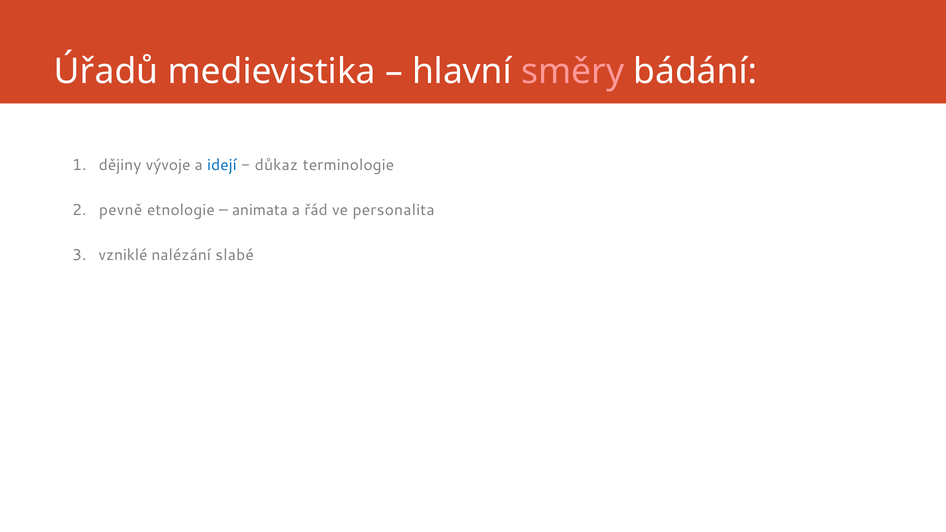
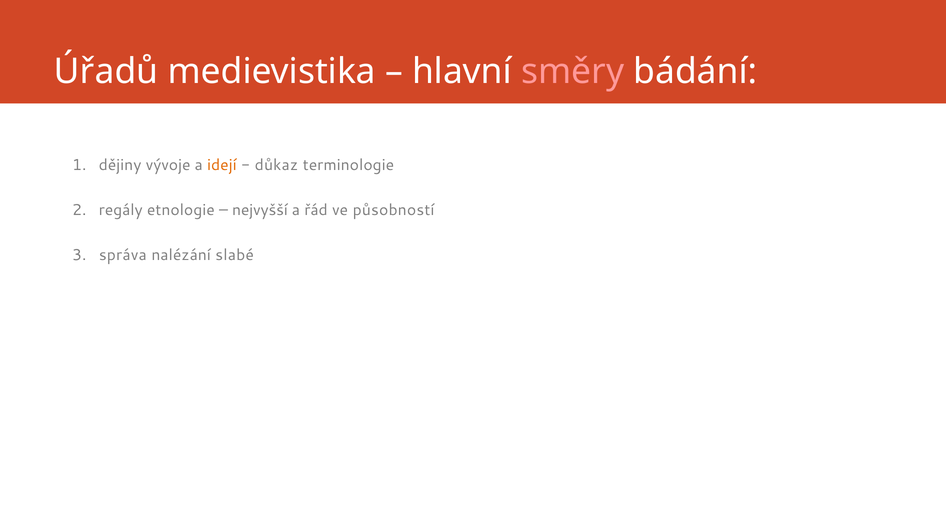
idejí colour: blue -> orange (222, 165)
pevně: pevně -> regály (121, 210)
animata: animata -> nejvyšší (260, 210)
personalita: personalita -> působností (394, 210)
vzniklé: vzniklé -> správa (123, 255)
